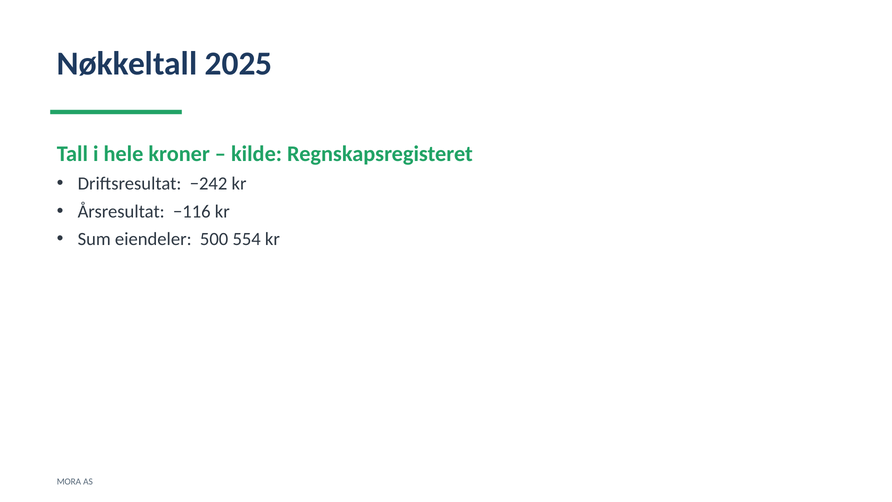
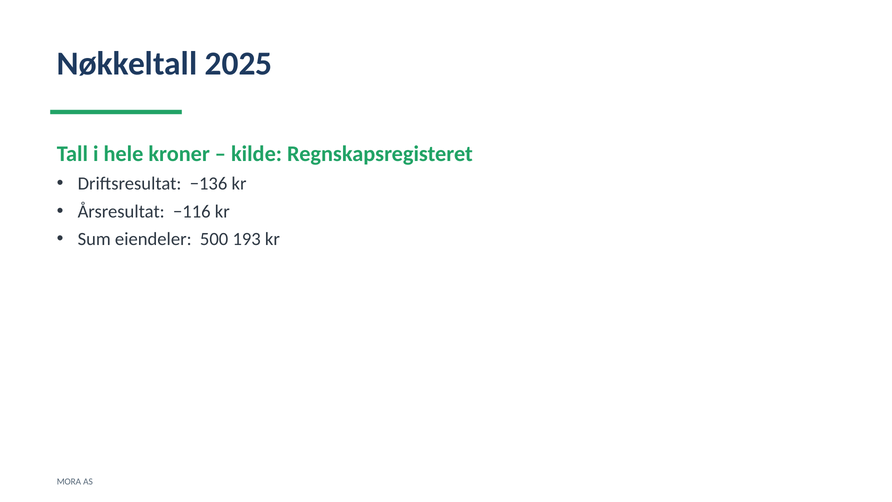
−242: −242 -> −136 (209, 183)
554: 554 -> 193 (247, 239)
